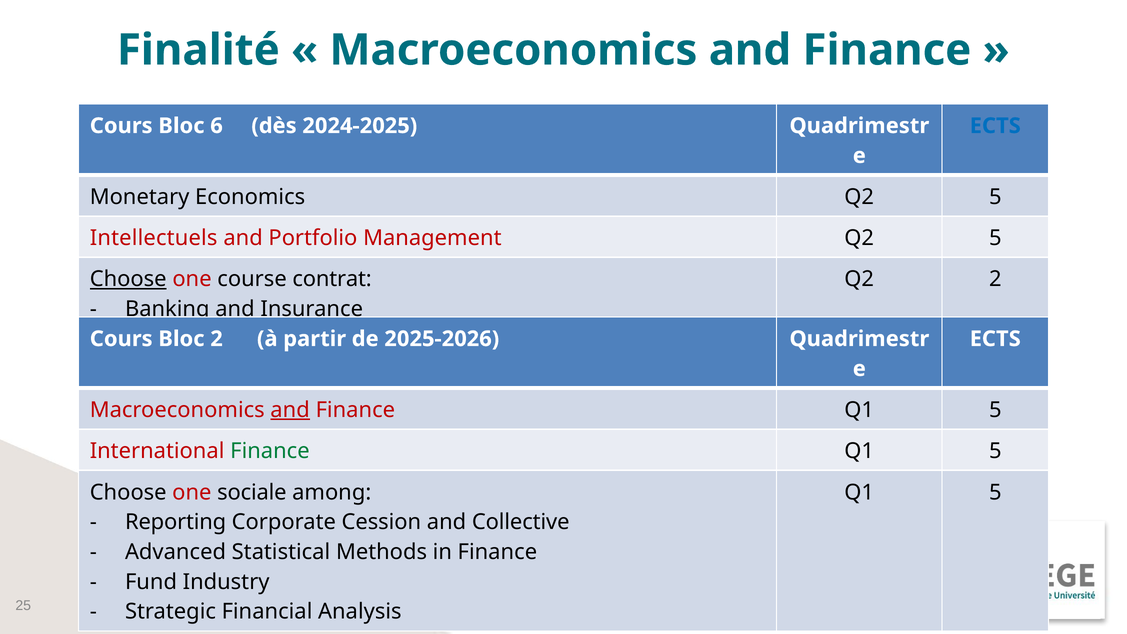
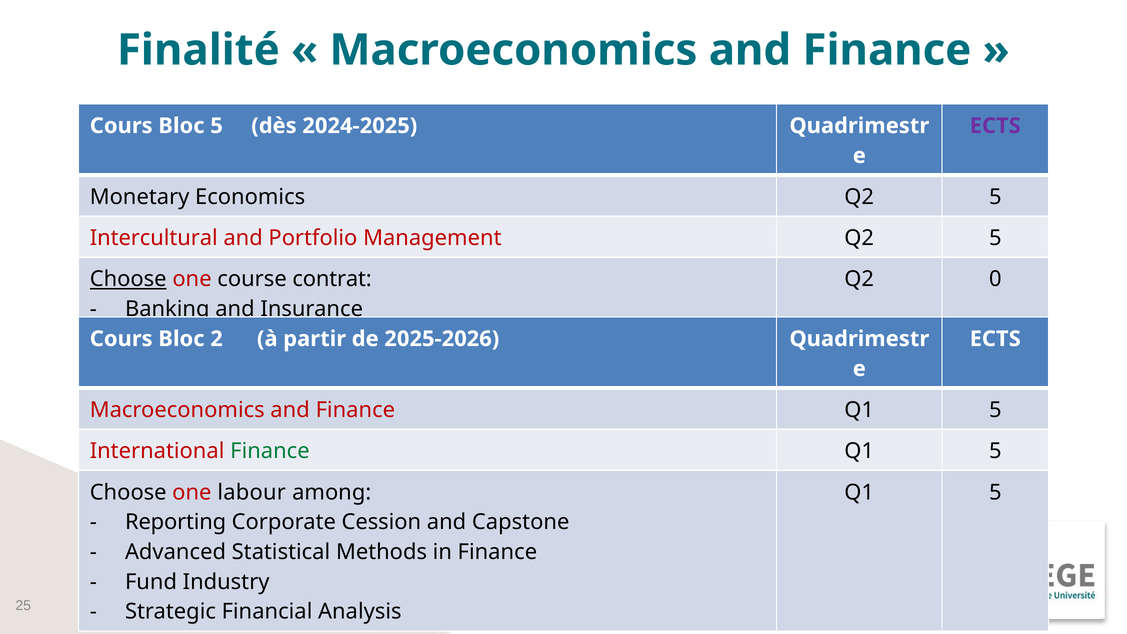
Bloc 6: 6 -> 5 (217, 126)
ECTS colour: blue -> purple (995, 126)
Intellectuels: Intellectuels -> Intercultural (154, 238)
Q2 2: 2 -> 0 (995, 279)
and underline: present -> none (290, 410)
sociale: sociale -> labour (252, 492)
Collective: Collective -> Capstone (521, 522)
